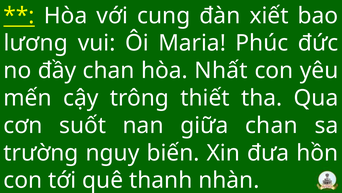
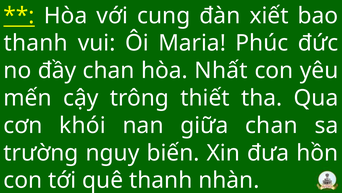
lương: lương -> thanh (36, 43)
suốt: suốt -> khói (82, 125)
